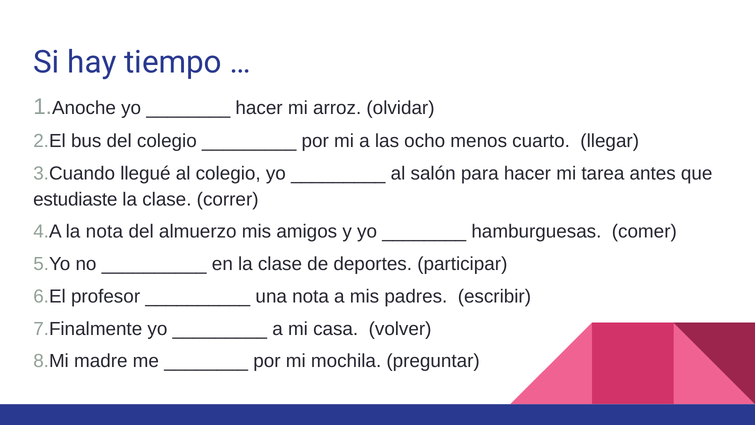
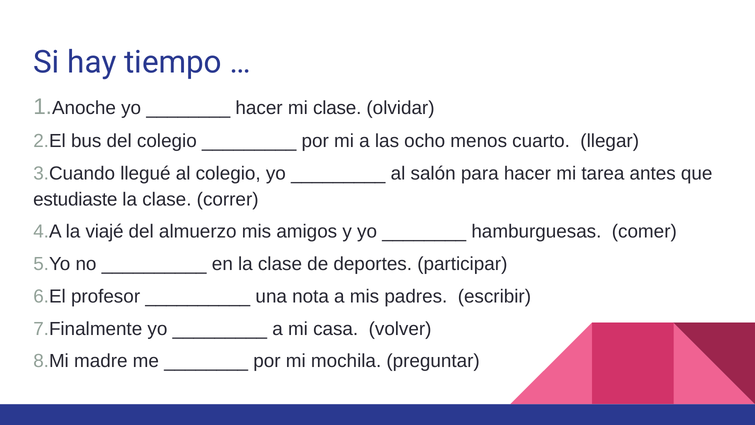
mi arroz: arroz -> clase (337, 108)
la nota: nota -> viajé (105, 232)
